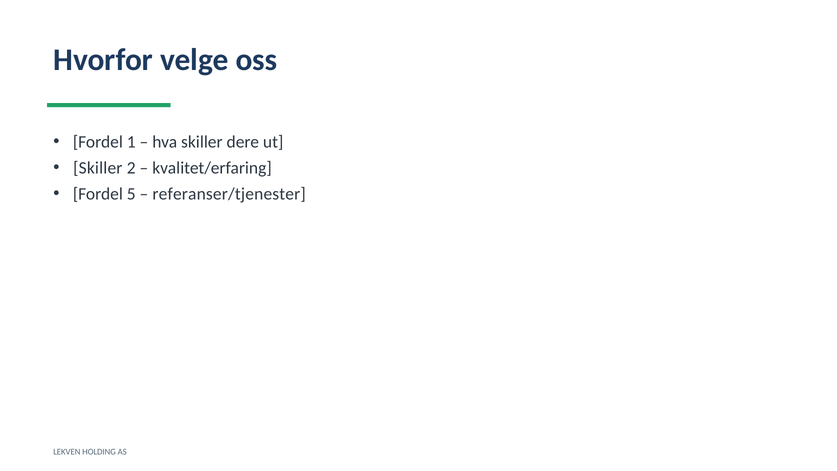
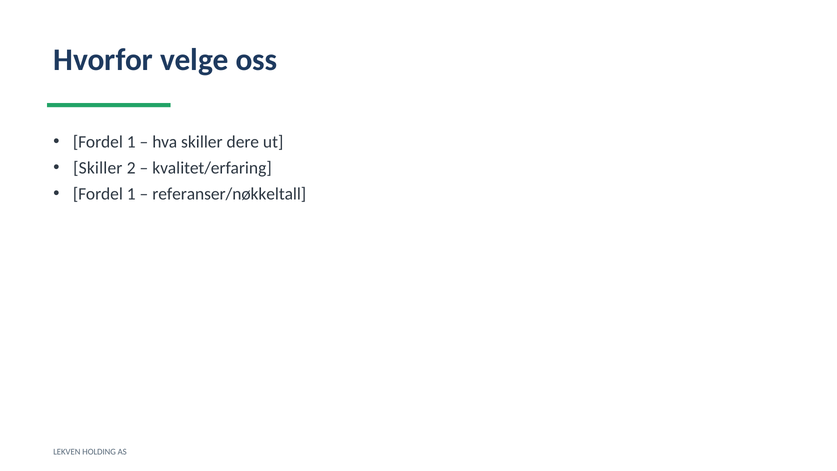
5: 5 -> 1 (131, 194)
referanser/tjenester: referanser/tjenester -> referanser/nøkkeltall (229, 194)
